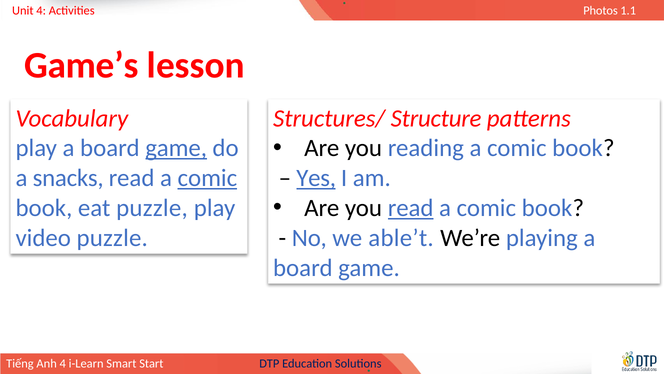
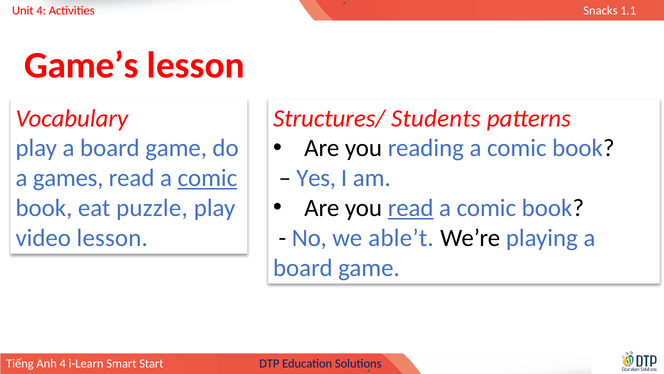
Photos: Photos -> Snacks (600, 11)
Structure: Structure -> Students (436, 118)
game underline: present -> none (176, 148)
snacks: snacks -> games (68, 178)
Yes underline: present -> none (316, 178)
video puzzle: puzzle -> lesson (112, 238)
